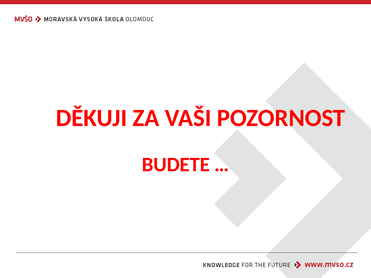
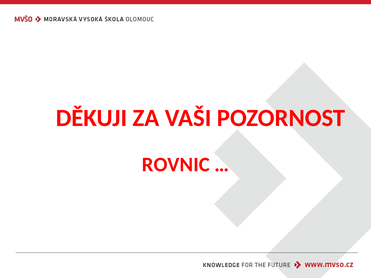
BUDETE: BUDETE -> ROVNIC (176, 165)
